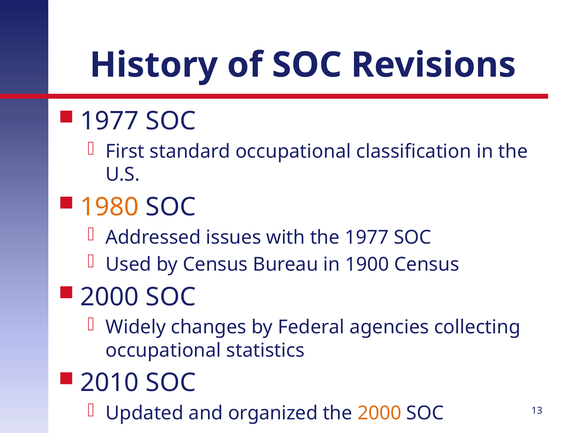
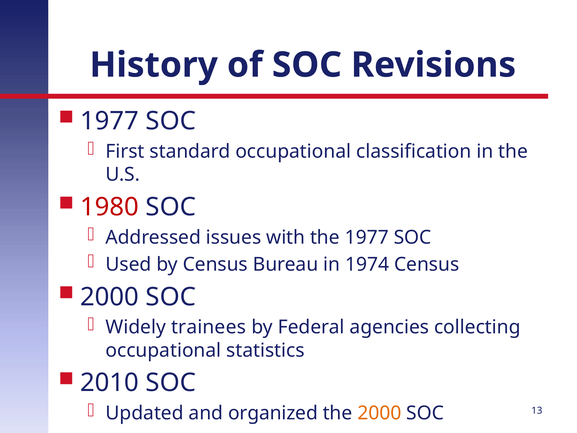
1980 colour: orange -> red (110, 207)
1900: 1900 -> 1974 (367, 264)
changes: changes -> trainees (209, 327)
